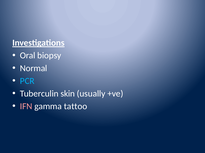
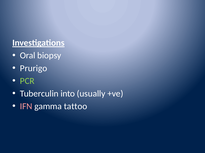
Normal: Normal -> Prurigo (34, 69)
PCR colour: light blue -> light green (27, 81)
skin: skin -> into (68, 94)
